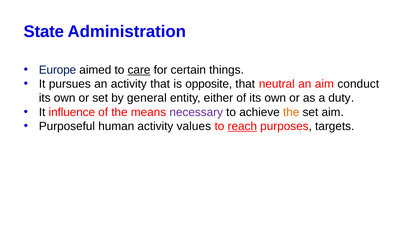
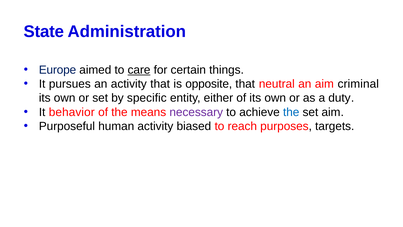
conduct: conduct -> criminal (358, 84)
general: general -> specific (147, 98)
influence: influence -> behavior (72, 112)
the colour: orange -> blue (291, 112)
values: values -> biased (194, 126)
reach underline: present -> none (242, 126)
